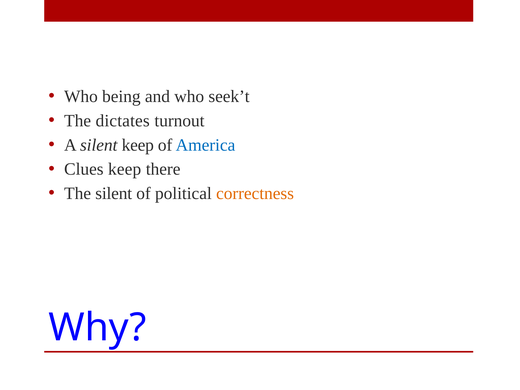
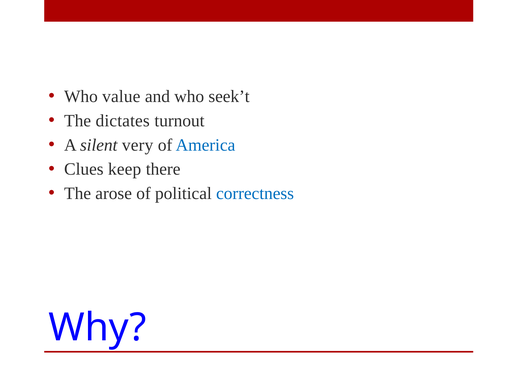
being: being -> value (121, 96)
silent keep: keep -> very (138, 145)
The silent: silent -> arose (114, 194)
correctness colour: orange -> blue (255, 194)
